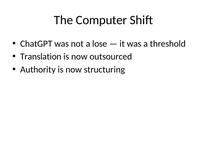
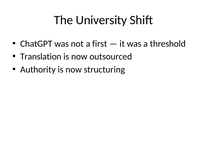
Computer: Computer -> University (101, 20)
lose: lose -> first (100, 43)
